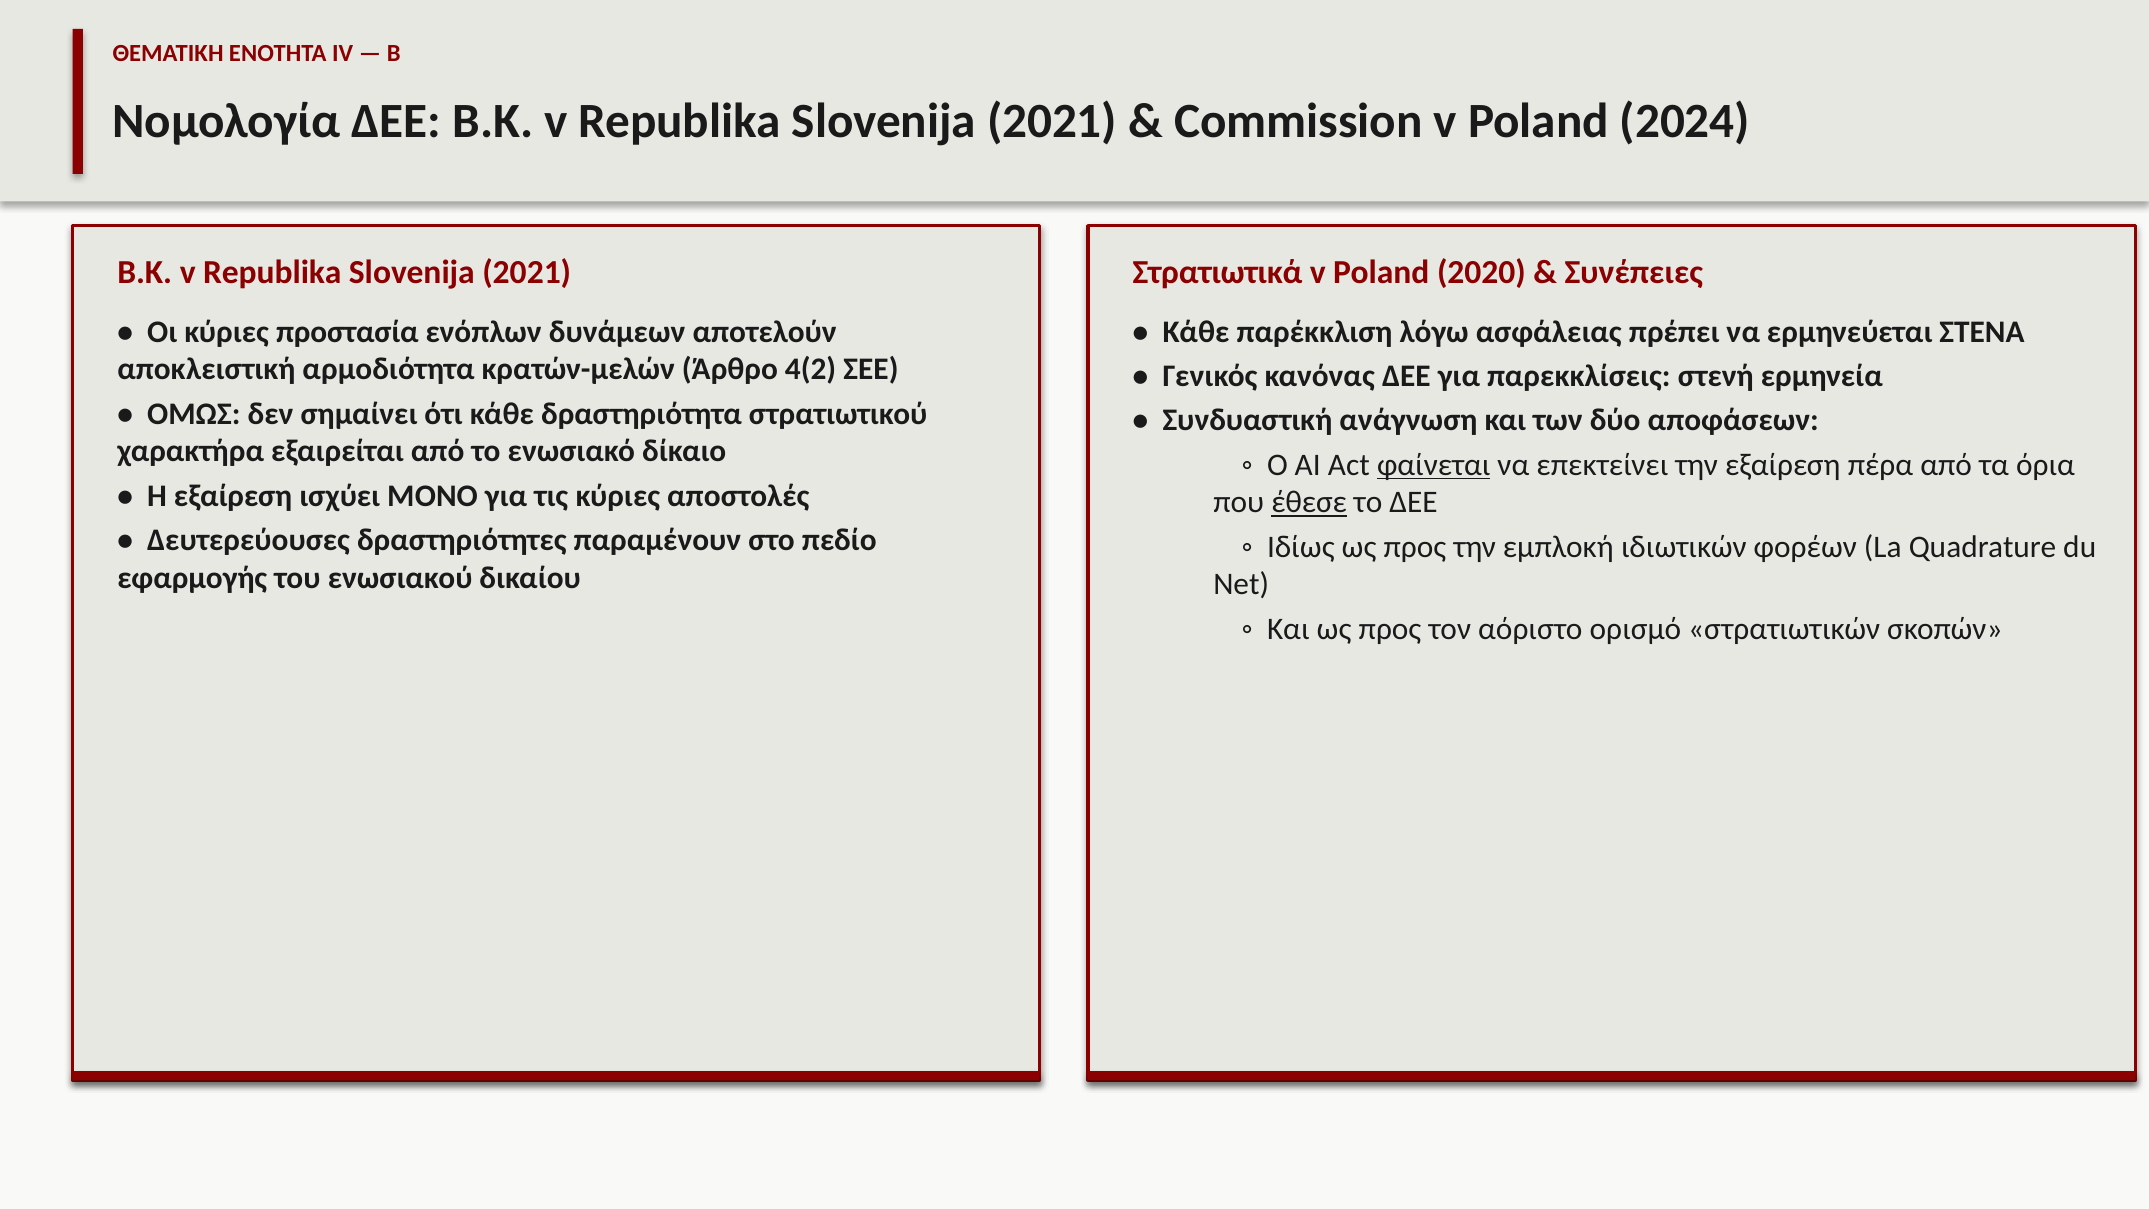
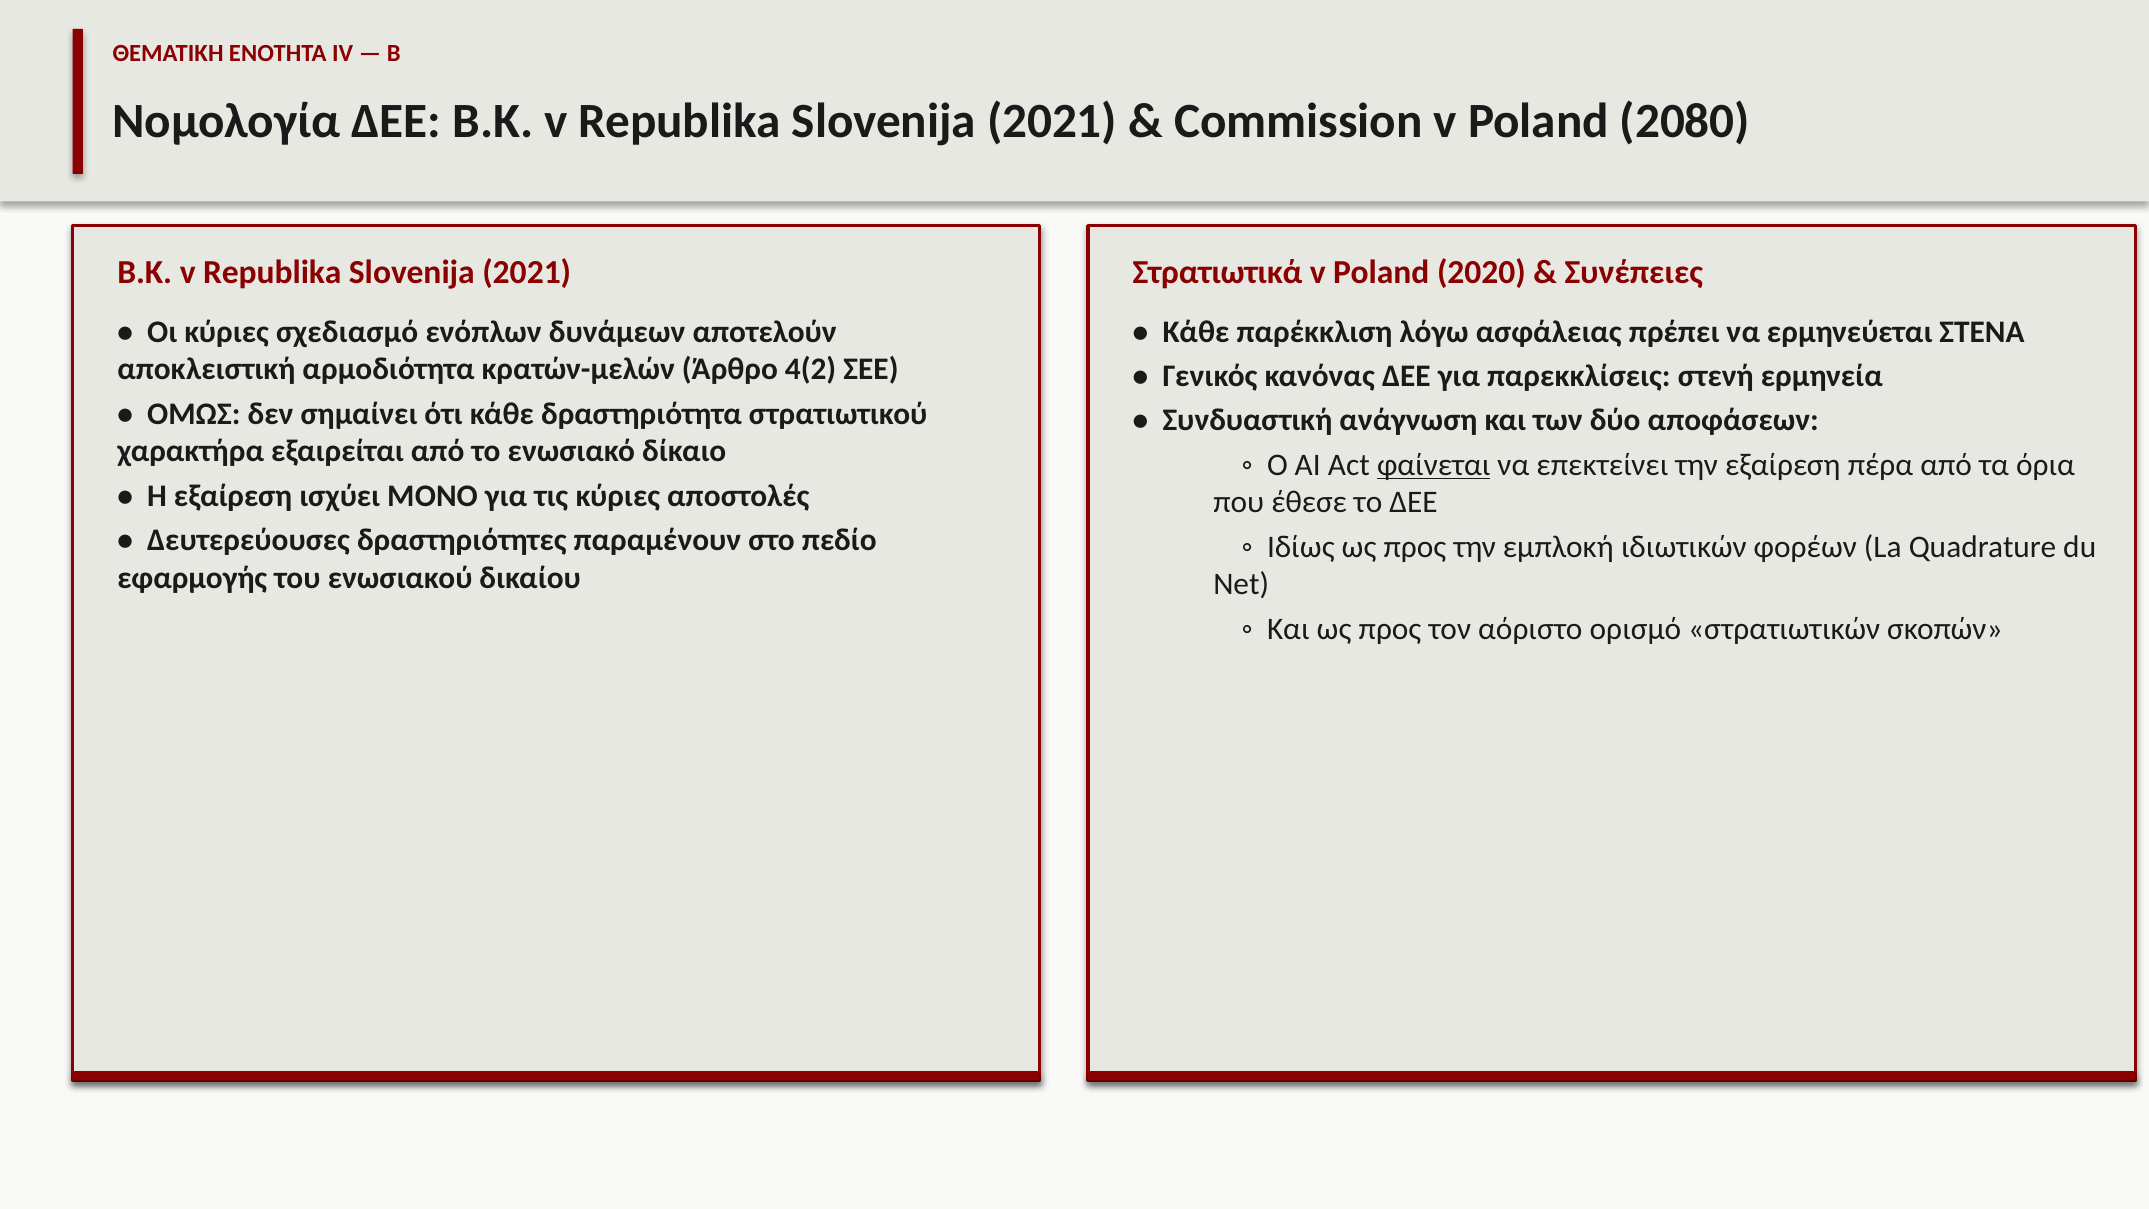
2024: 2024 -> 2080 (1685, 122)
προστασία: προστασία -> σχεδιασμό (347, 332)
έθεσε underline: present -> none (1309, 503)
